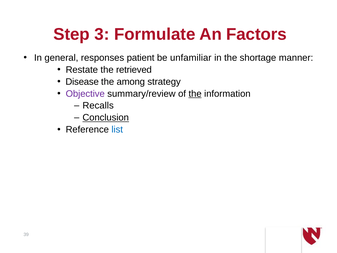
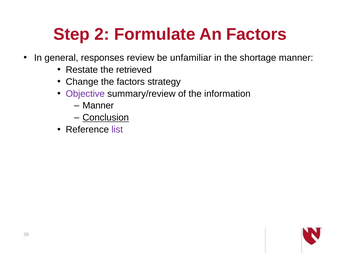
3: 3 -> 2 (102, 34)
patient: patient -> review (141, 58)
Disease: Disease -> Change (82, 82)
the among: among -> factors (131, 82)
the underline: present -> none (195, 94)
Recalls: Recalls -> Manner (98, 106)
list colour: blue -> purple (117, 130)
